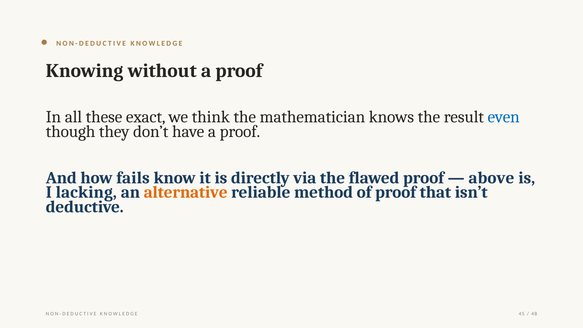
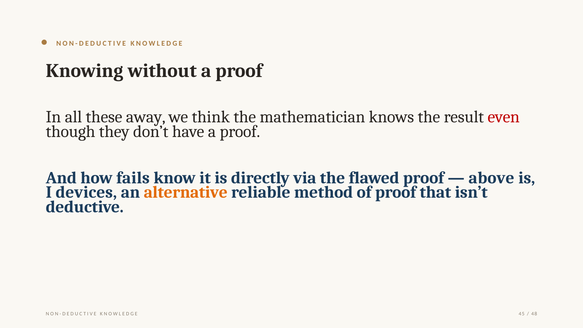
exact: exact -> away (146, 117)
even colour: blue -> red (504, 117)
lacking: lacking -> devices (86, 192)
